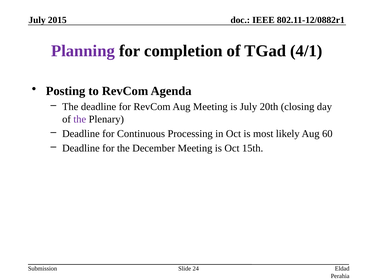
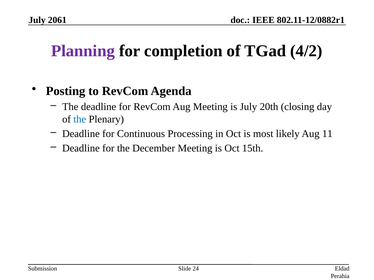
2015: 2015 -> 2061 (57, 20)
4/1: 4/1 -> 4/2 (306, 51)
the colour: purple -> blue (80, 119)
60: 60 -> 11 (327, 134)
